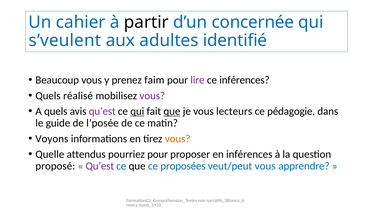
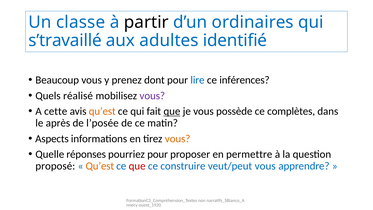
cahier: cahier -> classe (81, 22)
concernée: concernée -> ordinaires (253, 22)
s’veulent: s’veulent -> s’travaillé (65, 41)
faim: faim -> dont (154, 80)
lire colour: purple -> blue (197, 80)
A quels: quels -> cette (56, 111)
qu’est colour: purple -> orange (102, 111)
qui underline: present -> none (137, 111)
lecteurs: lecteurs -> possède (234, 111)
pédagogie: pédagogie -> complètes (291, 111)
guide: guide -> après (58, 123)
Voyons: Voyons -> Aspects (52, 139)
attendus: attendus -> réponses (86, 154)
en inférences: inférences -> permettre (249, 154)
Qu’est colour: purple -> orange (100, 166)
que colour: black -> red (137, 166)
proposées: proposées -> construire (183, 166)
